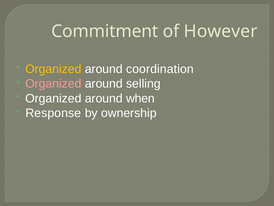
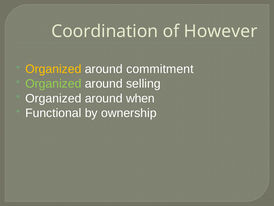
Commitment: Commitment -> Coordination (105, 31)
coordination: coordination -> commitment (160, 69)
Organized colour: pink -> light green (53, 84)
Response: Response -> Functional (53, 113)
